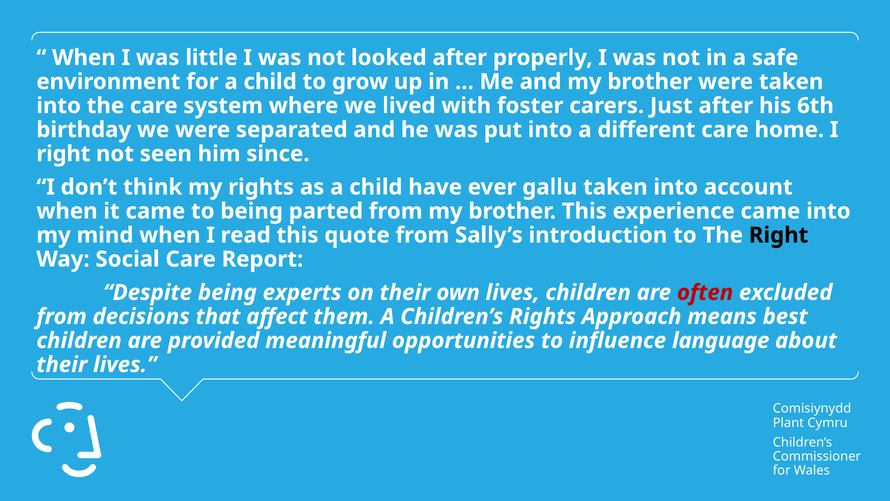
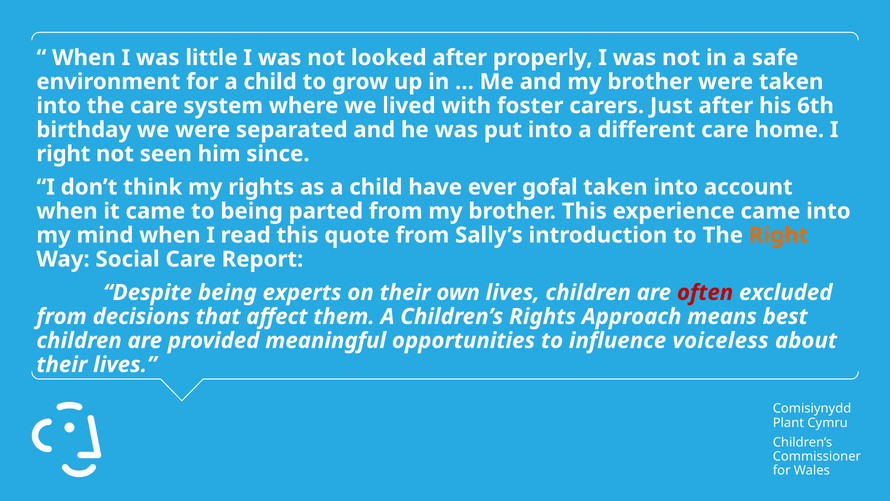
gallu: gallu -> gofal (550, 187)
Right colour: black -> orange (779, 235)
language: language -> voiceless (721, 340)
